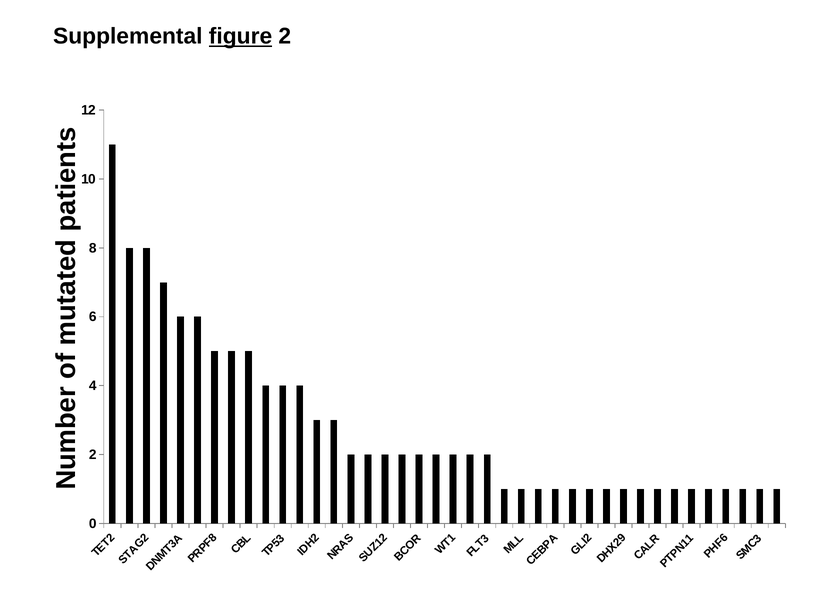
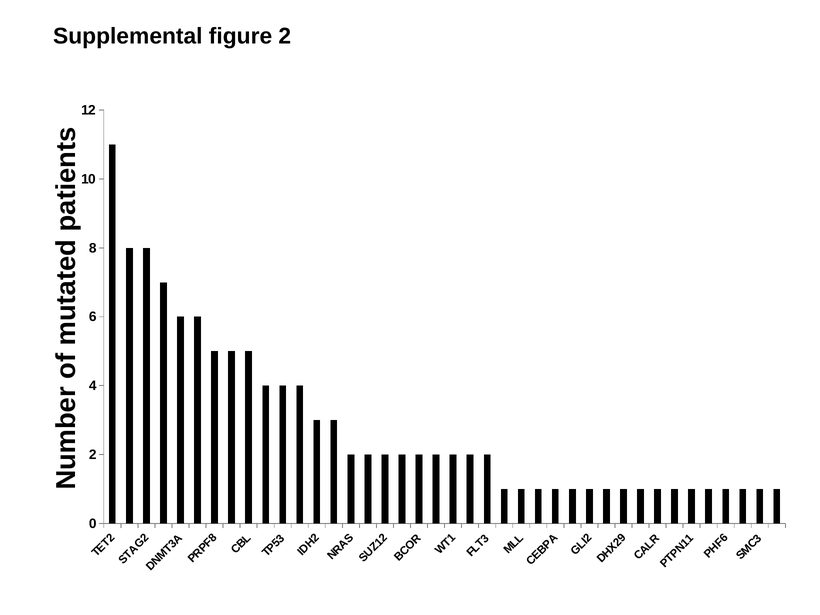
figure underline: present -> none (241, 36)
